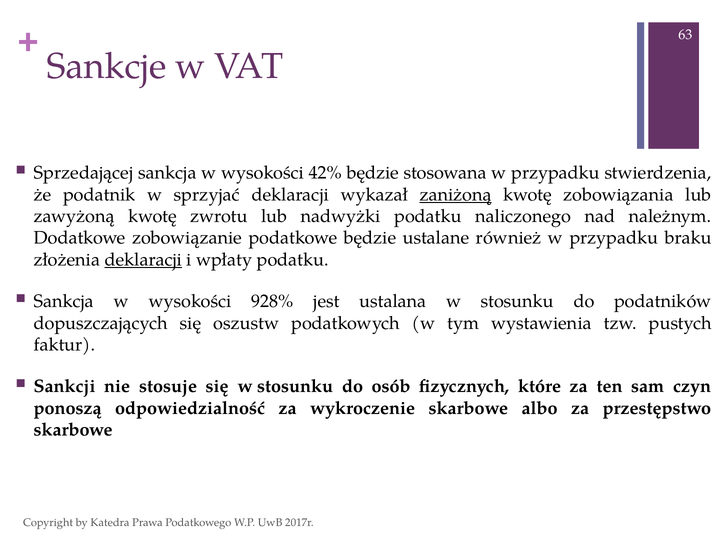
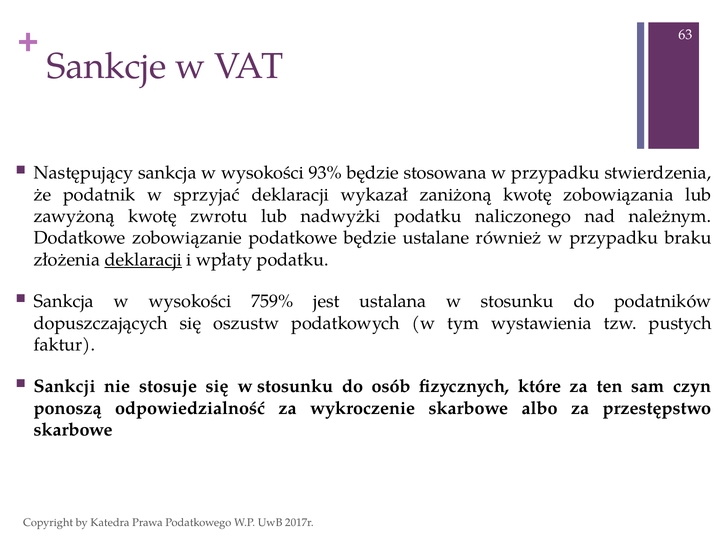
Sprzedającej: Sprzedającej -> Następujący (84, 173)
42%: 42% -> 93% (325, 173)
zaniżoną underline: present -> none (456, 194)
928%: 928% -> 759% (273, 301)
